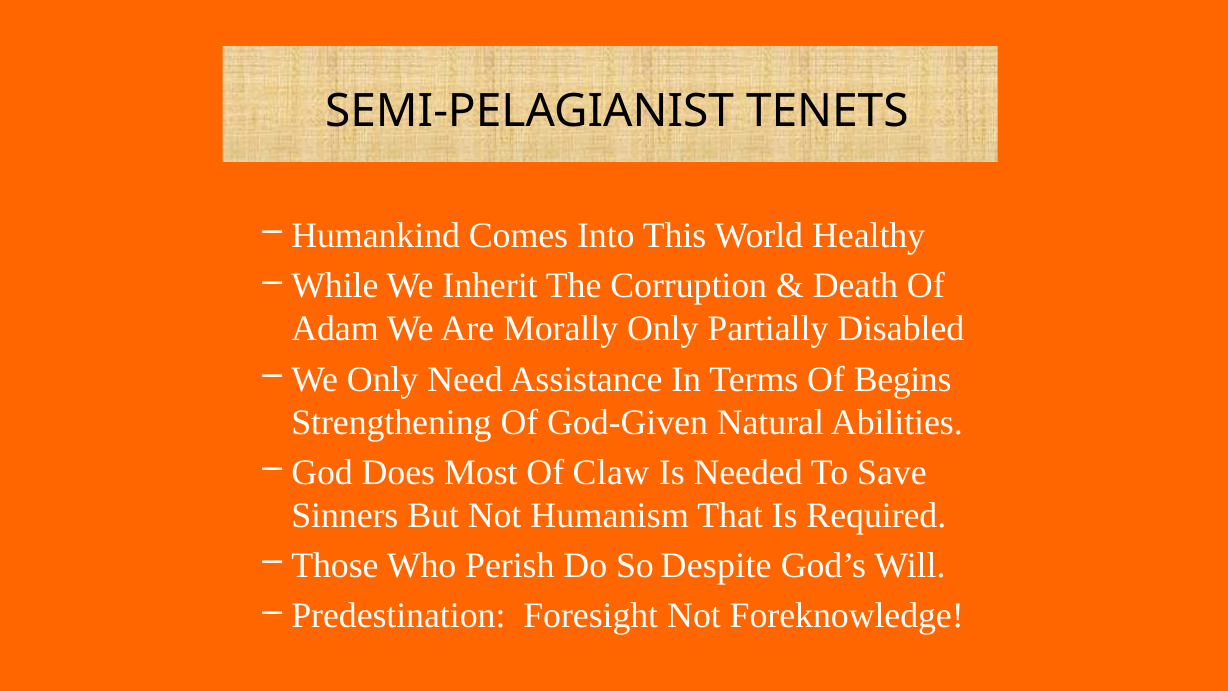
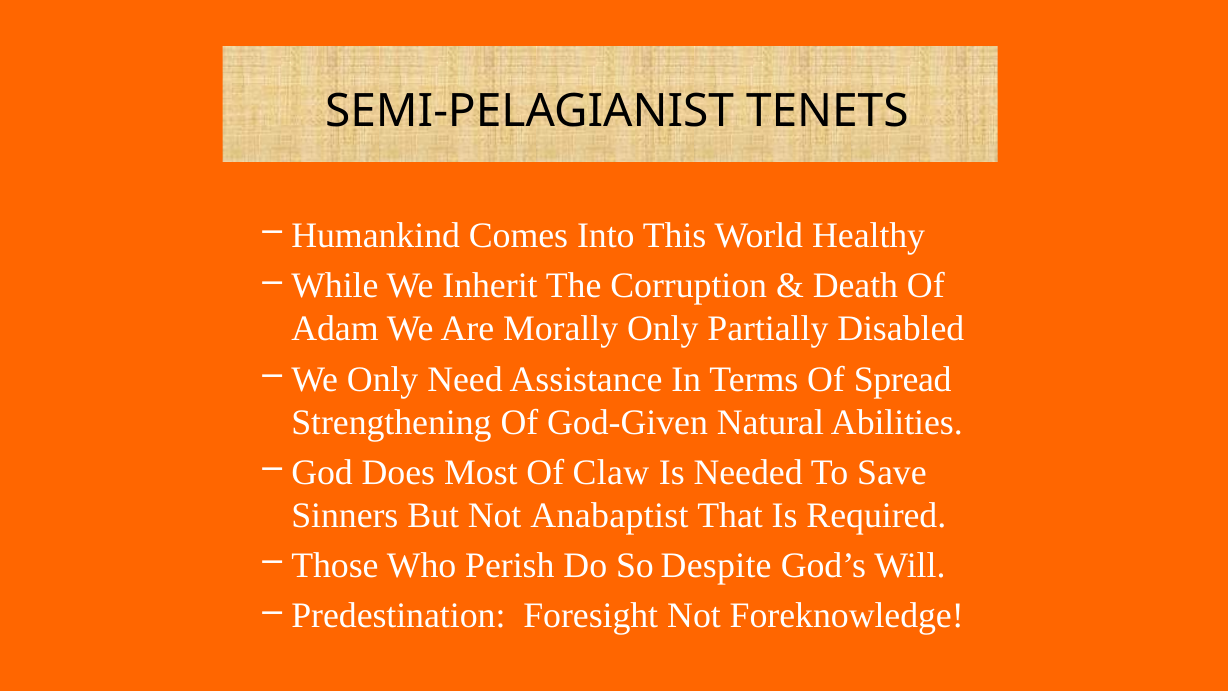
Begins: Begins -> Spread (903, 379)
Humanism: Humanism -> Anabaptist (610, 515)
